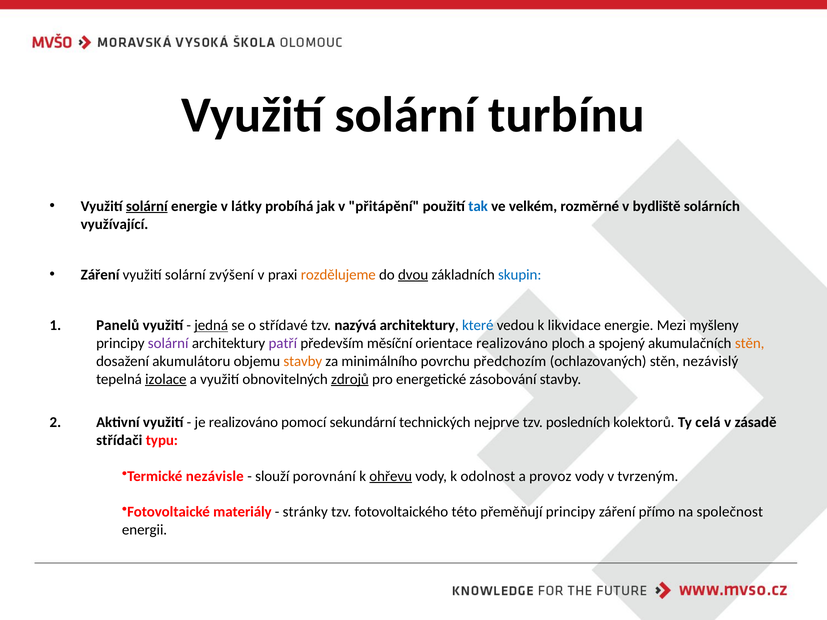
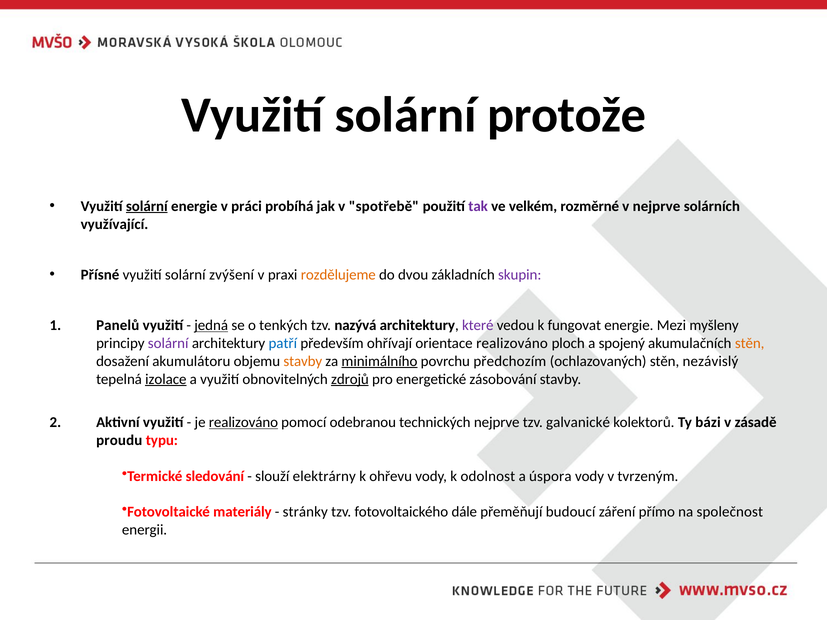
turbínu: turbínu -> protože (567, 115)
látky: látky -> práci (247, 206)
přitápění: přitápění -> spotřebě (384, 206)
tak colour: blue -> purple (478, 206)
v bydliště: bydliště -> nejprve (657, 206)
Záření: Záření -> Přísné (100, 275)
dvou underline: present -> none (413, 275)
skupin colour: blue -> purple (520, 275)
střídavé: střídavé -> tenkých (283, 325)
které colour: blue -> purple (478, 325)
likvidace: likvidace -> fungovat (574, 325)
patří colour: purple -> blue (283, 343)
měsíční: měsíční -> ohřívají (390, 343)
minimálního underline: none -> present (379, 361)
realizováno underline: none -> present (243, 423)
sekundární: sekundární -> odebranou (363, 423)
posledních: posledních -> galvanické (578, 423)
celá: celá -> bázi (708, 423)
střídači: střídači -> proudu (119, 440)
nezávisle: nezávisle -> sledování (215, 476)
porovnání: porovnání -> elektrárny (324, 476)
ohřevu underline: present -> none (391, 476)
provoz: provoz -> úspora (550, 476)
této: této -> dále (464, 512)
přeměňují principy: principy -> budoucí (571, 512)
